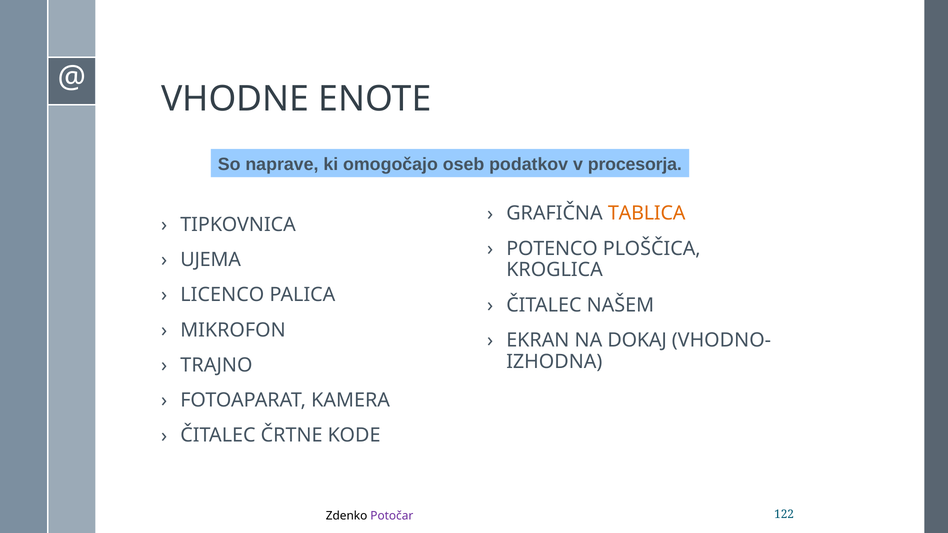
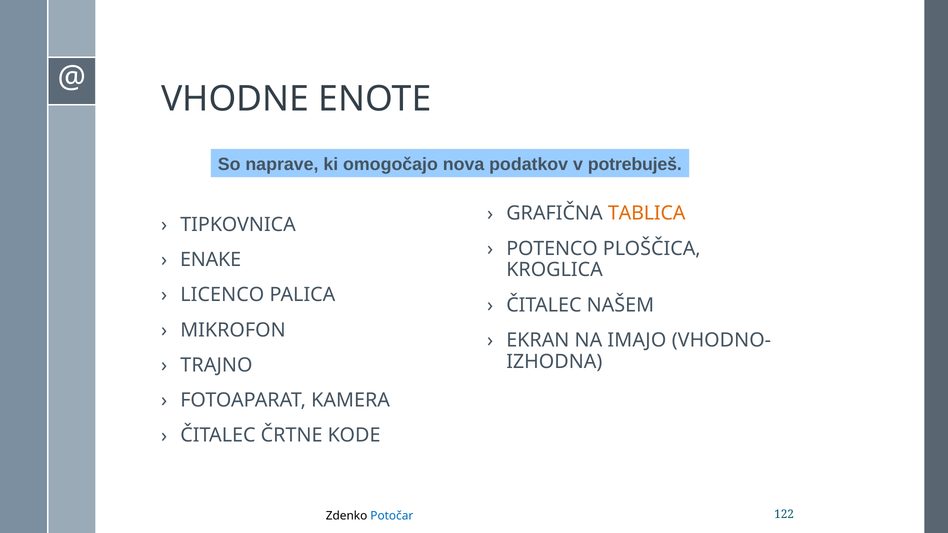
oseb: oseb -> nova (464, 164)
procesorja: procesorja -> potrebuješ (635, 164)
UJEMA: UJEMA -> ENAKE (211, 260)
DOKAJ: DOKAJ -> IMAJO (637, 340)
Potočar colour: purple -> blue (392, 516)
